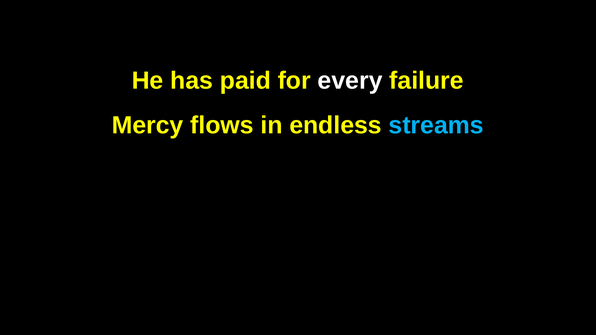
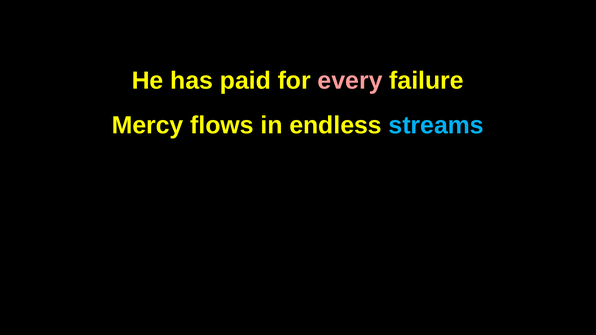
every colour: white -> pink (350, 81)
